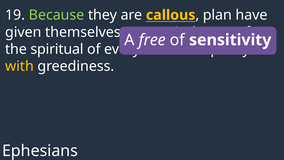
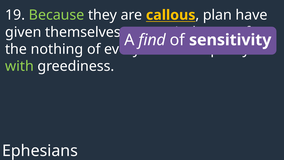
free: free -> find (152, 40)
spiritual: spiritual -> nothing (57, 49)
with colour: yellow -> light green (19, 66)
